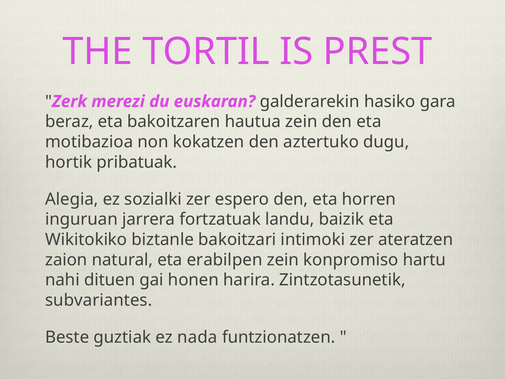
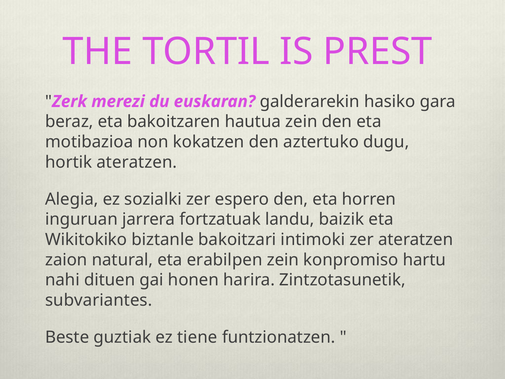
hortik pribatuak: pribatuak -> ateratzen (137, 162)
nada: nada -> tiene (197, 337)
